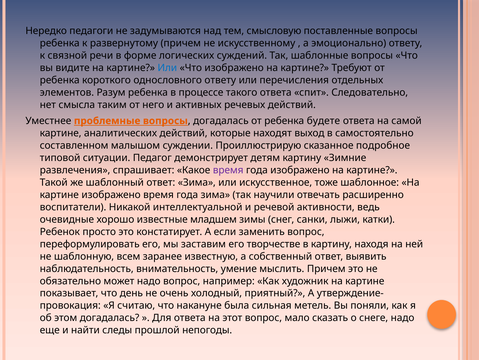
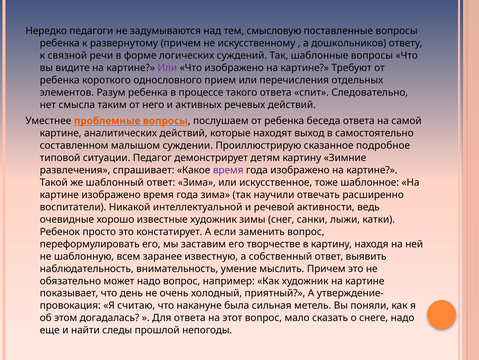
эмоционально: эмоционально -> дошкольников (349, 43)
Или colour: blue -> purple (167, 68)
однословного ответу: ответу -> прием (220, 80)
вопросы догадалась: догадалась -> послушаем (221, 121)
будете: будете -> беседа (323, 121)
известные младшем: младшем -> художник (213, 219)
